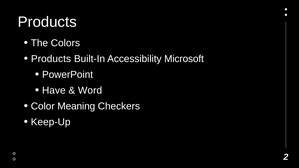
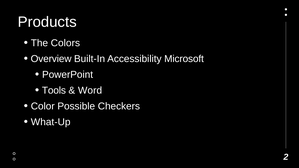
Products: Products -> Overview (51, 59)
Have: Have -> Tools (54, 90)
Meaning: Meaning -> Possible (76, 106)
Keep-Up: Keep-Up -> What-Up (51, 122)
